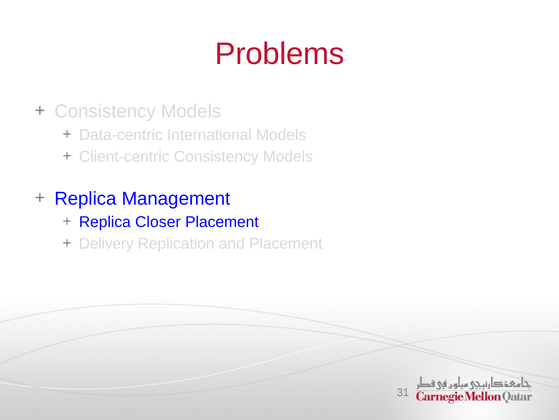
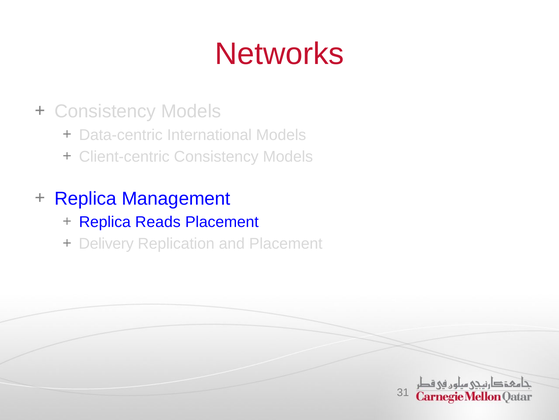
Problems: Problems -> Networks (280, 54)
Closer: Closer -> Reads (158, 222)
